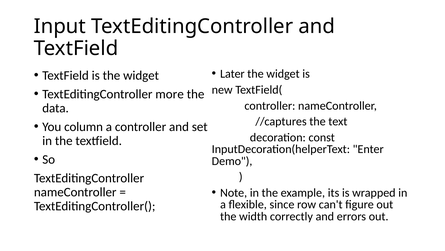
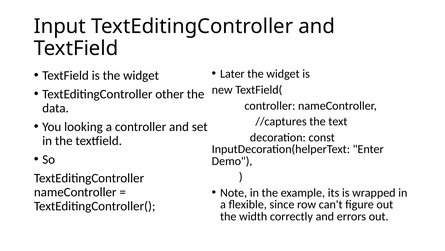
more: more -> other (170, 94)
column: column -> looking (83, 126)
